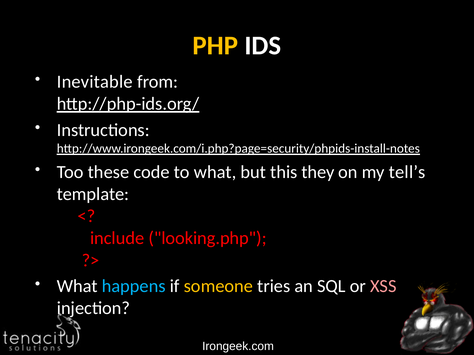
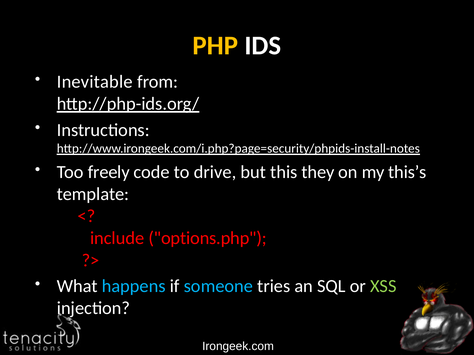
these: these -> freely (109, 172)
to what: what -> drive (215, 172)
tell’s: tell’s -> this’s (407, 172)
looking.php: looking.php -> options.php (208, 239)
someone colour: yellow -> light blue (218, 287)
XSS colour: pink -> light green (383, 287)
